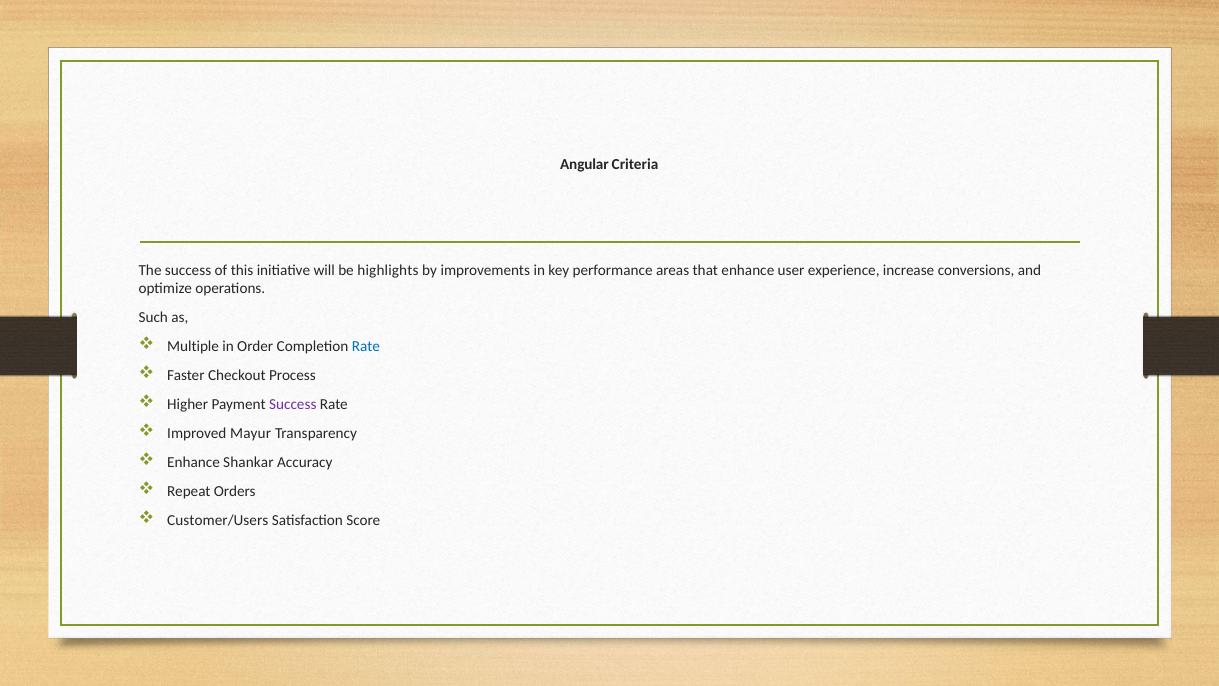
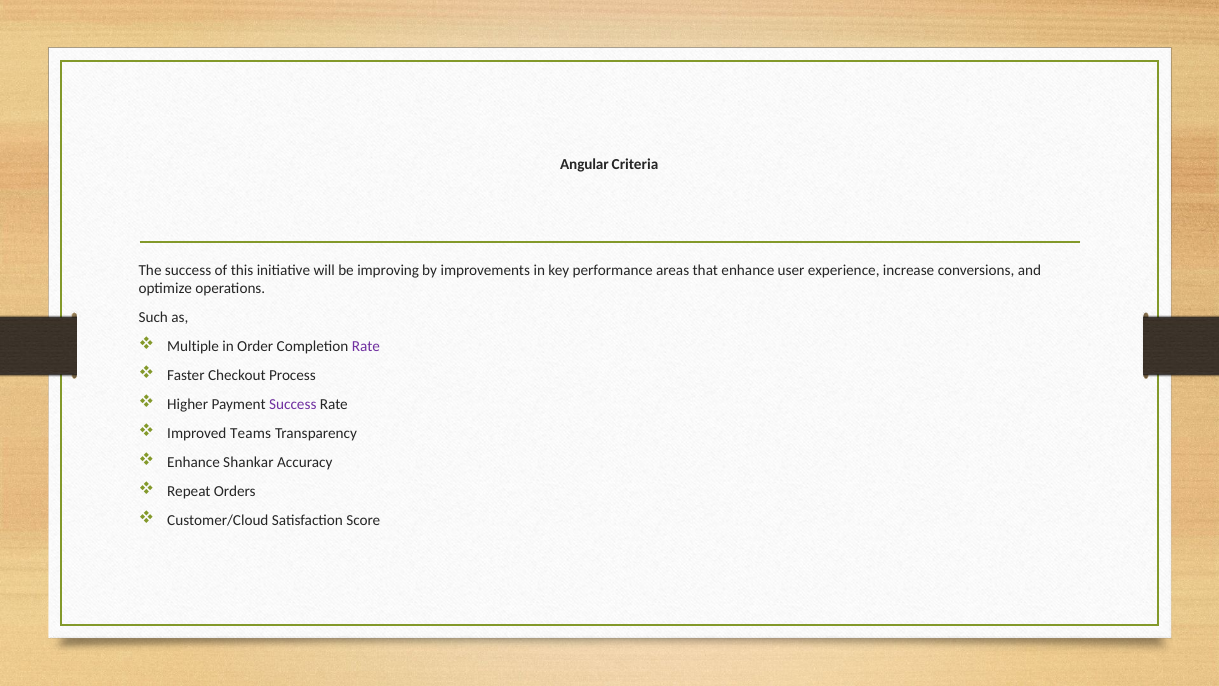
highlights: highlights -> improving (388, 270)
Rate colour: blue -> purple (366, 347)
Mayur: Mayur -> Teams (251, 434)
Customer/Users: Customer/Users -> Customer/Cloud (218, 521)
